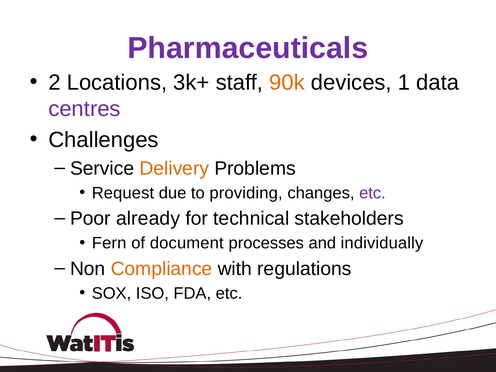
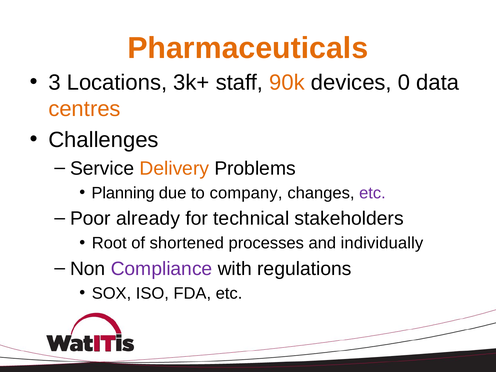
Pharmaceuticals colour: purple -> orange (248, 48)
2: 2 -> 3 (54, 83)
1: 1 -> 0 (404, 83)
centres colour: purple -> orange (85, 109)
Request: Request -> Planning (123, 193)
providing: providing -> company (246, 193)
Fern: Fern -> Root (109, 243)
document: document -> shortened (187, 243)
Compliance colour: orange -> purple (162, 269)
